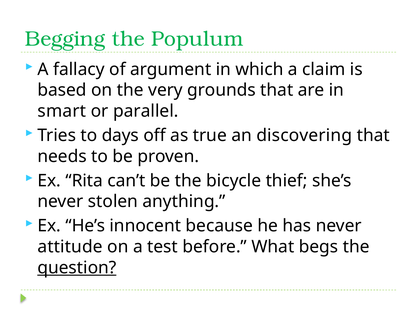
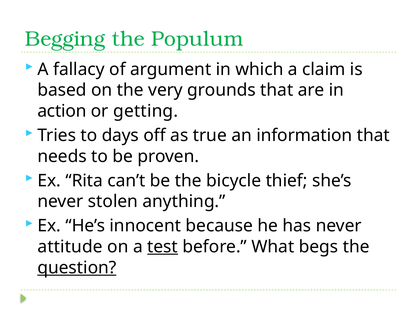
smart: smart -> action (62, 111)
parallel: parallel -> getting (146, 111)
discovering: discovering -> information (304, 135)
test underline: none -> present (163, 247)
